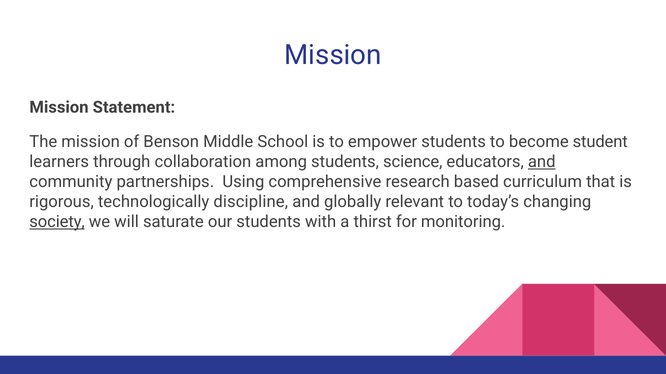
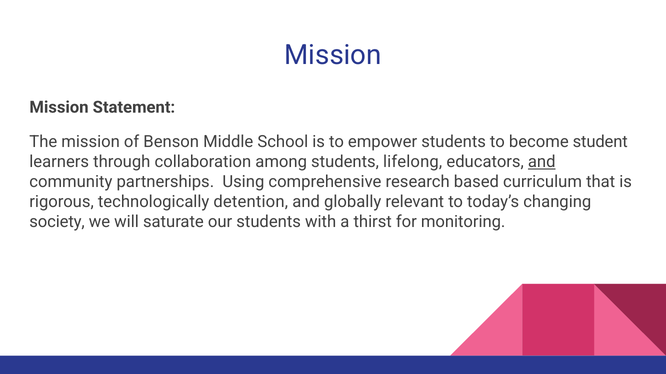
science: science -> lifelong (413, 162)
discipline: discipline -> detention (251, 202)
society underline: present -> none (57, 222)
